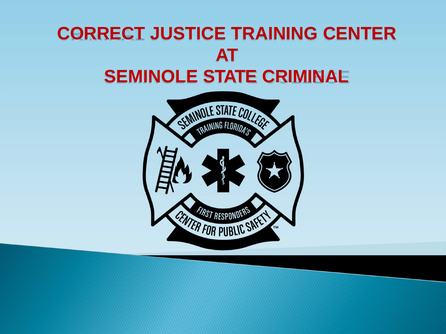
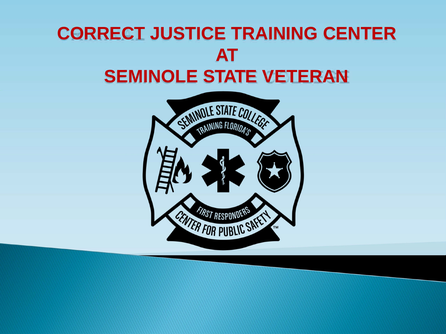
CRIMINAL: CRIMINAL -> VETERAN (305, 77)
